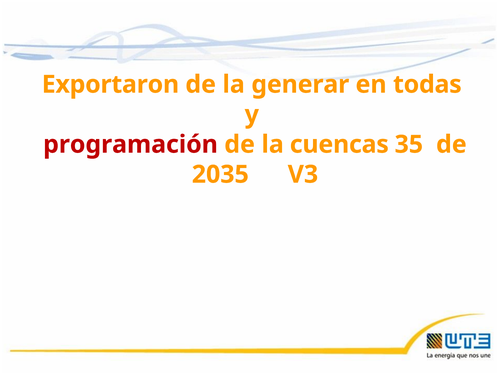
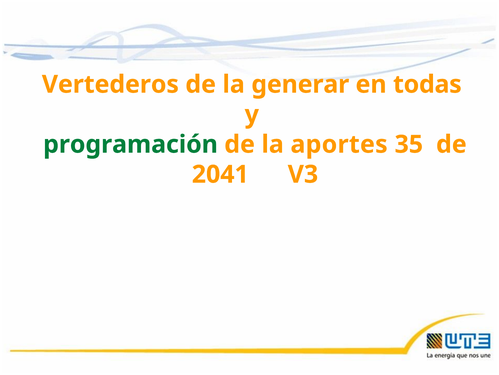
Exportaron: Exportaron -> Vertederos (110, 84)
programación colour: red -> green (130, 144)
cuencas: cuencas -> aportes (339, 144)
2035: 2035 -> 2041 (220, 174)
